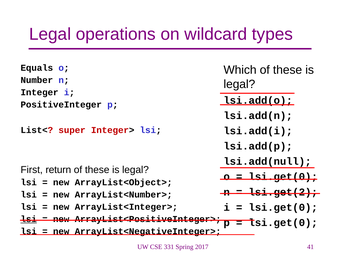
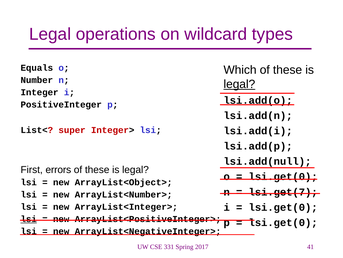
legal underline: none -> present (239, 84)
return: return -> errors (58, 169)
lsi.get(2: lsi.get(2 -> lsi.get(7 (283, 191)
